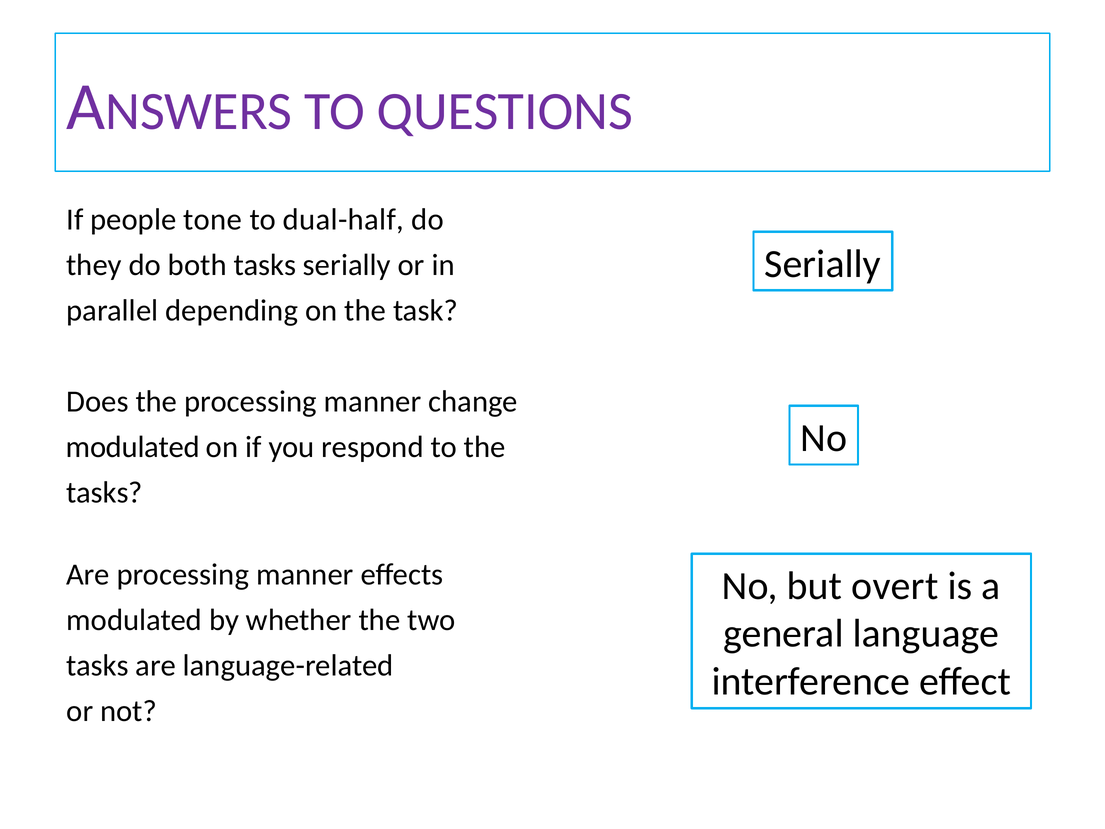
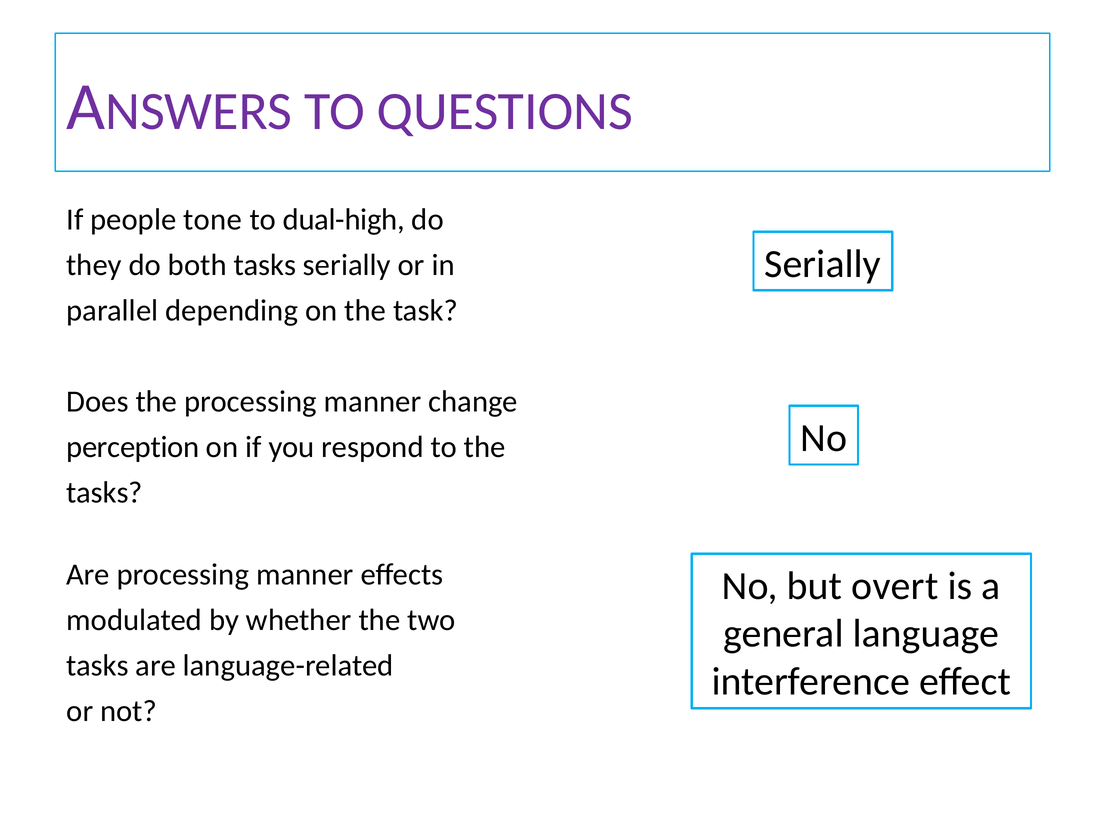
dual-half: dual-half -> dual-high (344, 219)
modulated: modulated -> perception (133, 447)
